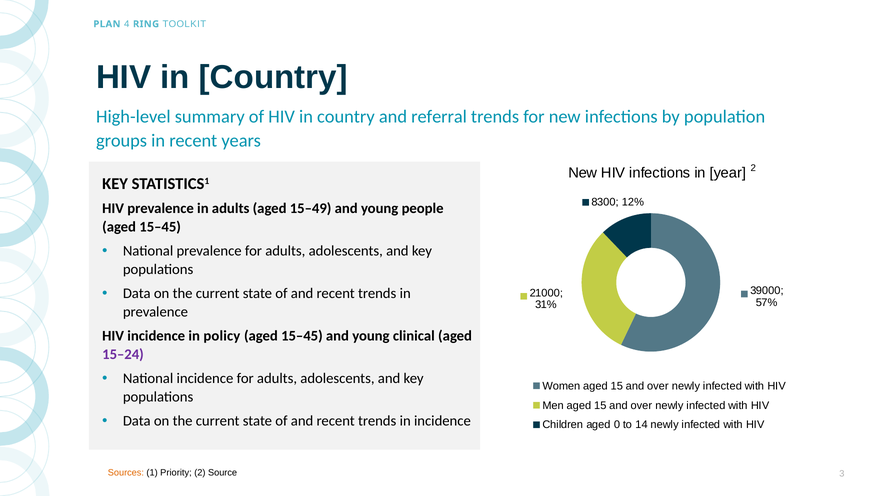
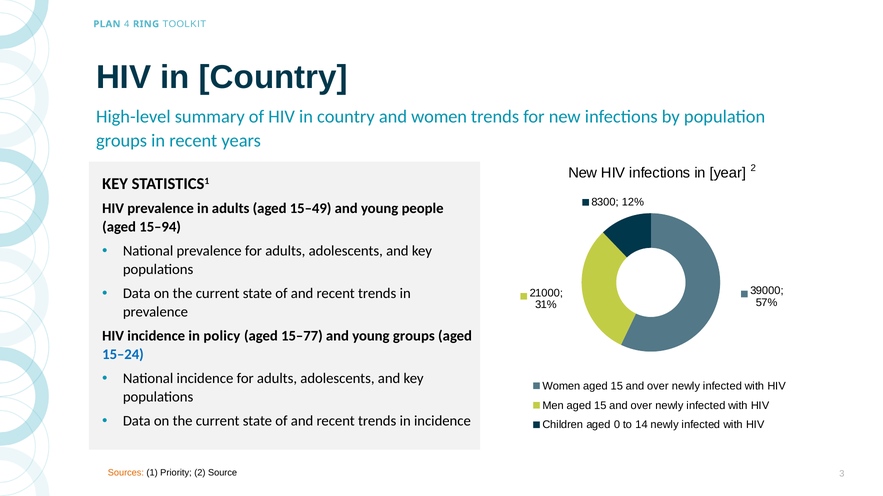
and referral: referral -> women (439, 117)
15–45: 15–45 -> 15–94 (160, 227)
15–45: 15–45 -> 15–77 (302, 337)
young clinical: clinical -> groups (414, 337)
15–24 colour: purple -> blue (123, 355)
